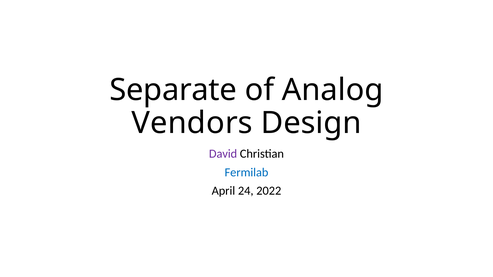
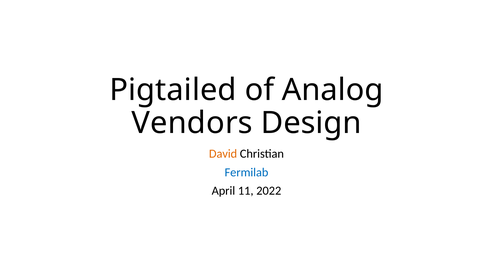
Separate: Separate -> Pigtailed (173, 90)
David colour: purple -> orange (223, 154)
24: 24 -> 11 (246, 191)
